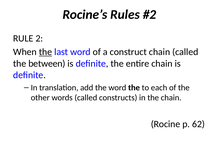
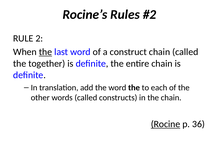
between: between -> together (47, 64)
Rocine underline: none -> present (166, 124)
62: 62 -> 36 (198, 124)
